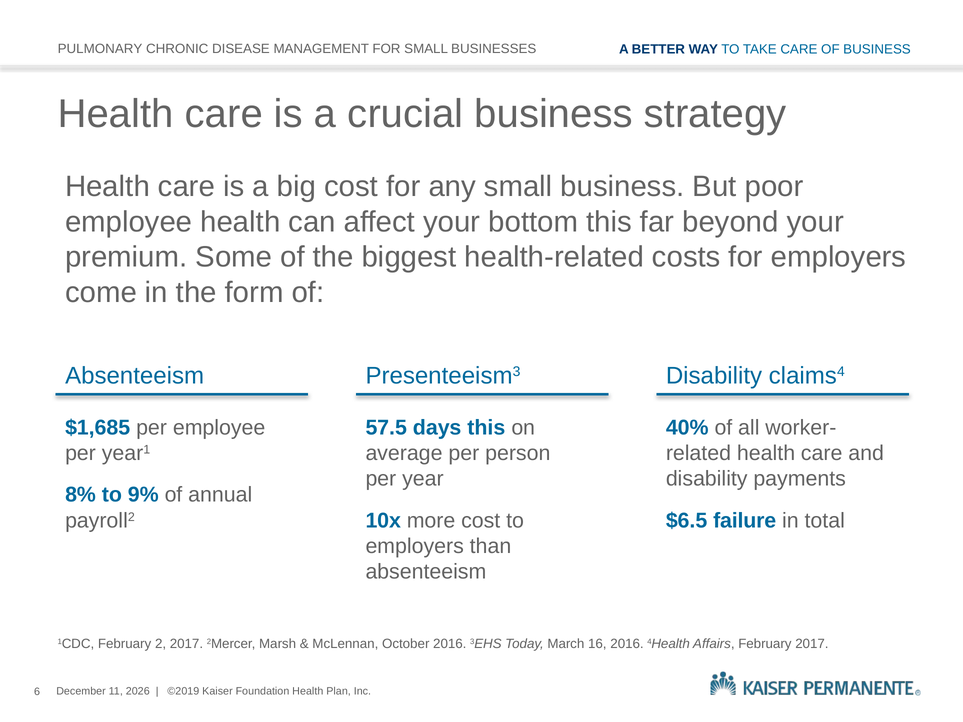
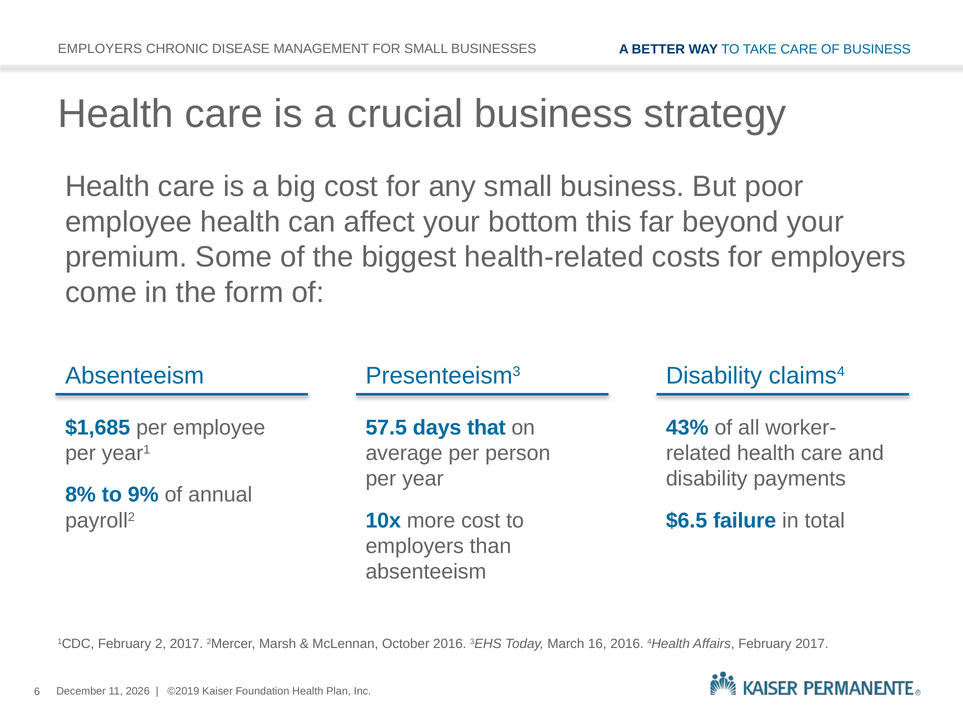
PULMONARY: PULMONARY -> EMPLOYERS (100, 49)
days this: this -> that (486, 428)
40%: 40% -> 43% (687, 428)
